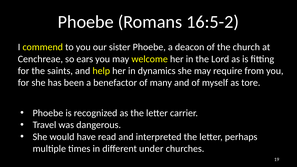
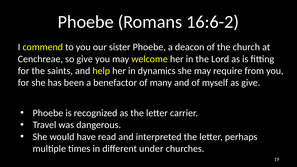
16:5-2: 16:5-2 -> 16:6-2 (213, 22)
so ears: ears -> give (85, 59)
as tore: tore -> give (251, 83)
